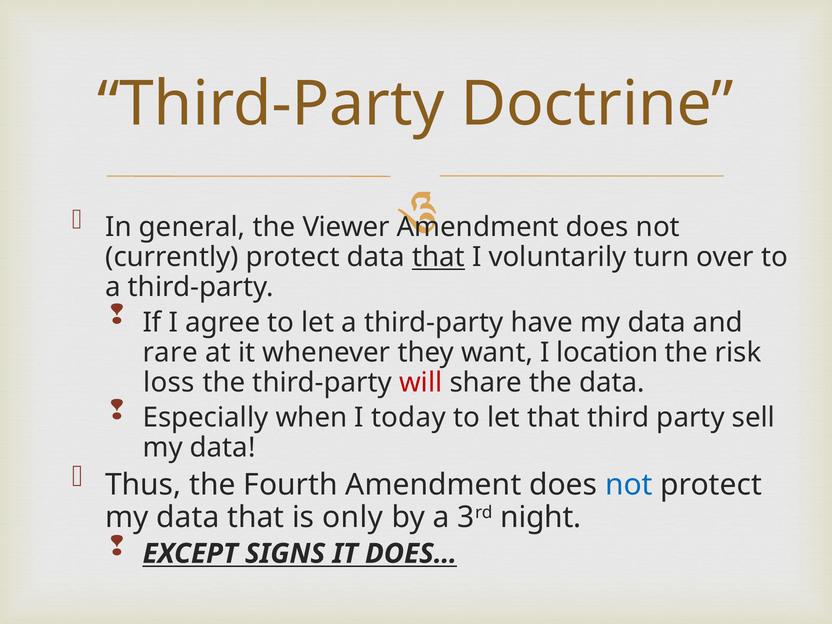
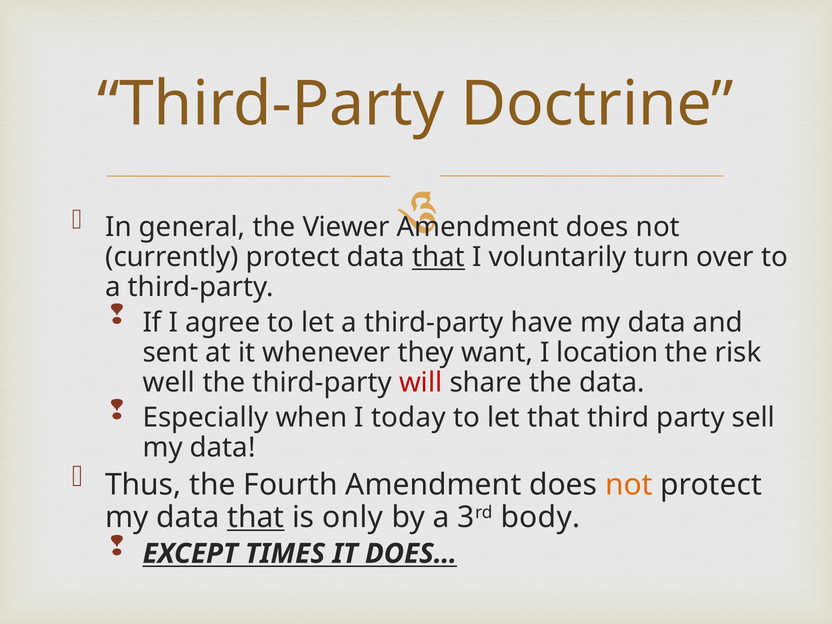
rare: rare -> sent (170, 352)
loss: loss -> well (169, 382)
not colour: blue -> orange (629, 485)
that underline: none -> present (256, 517)
night: night -> body (540, 517)
SIGNS: SIGNS -> TIMES (285, 554)
